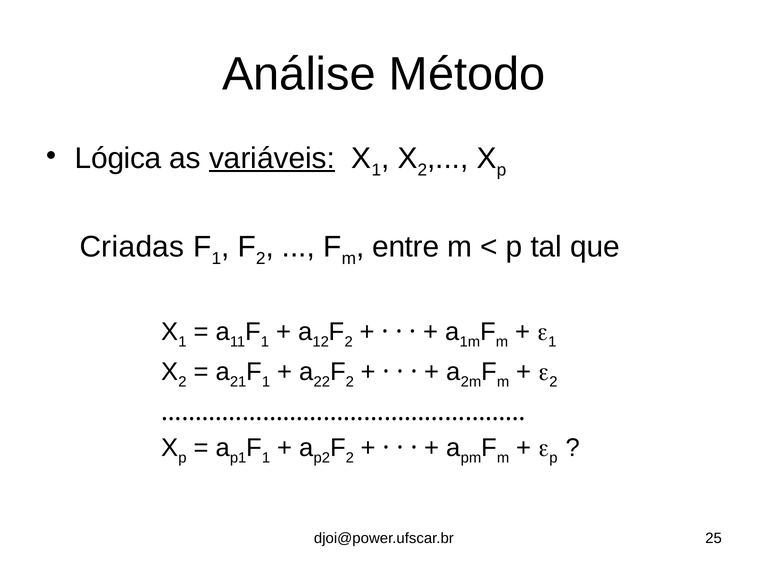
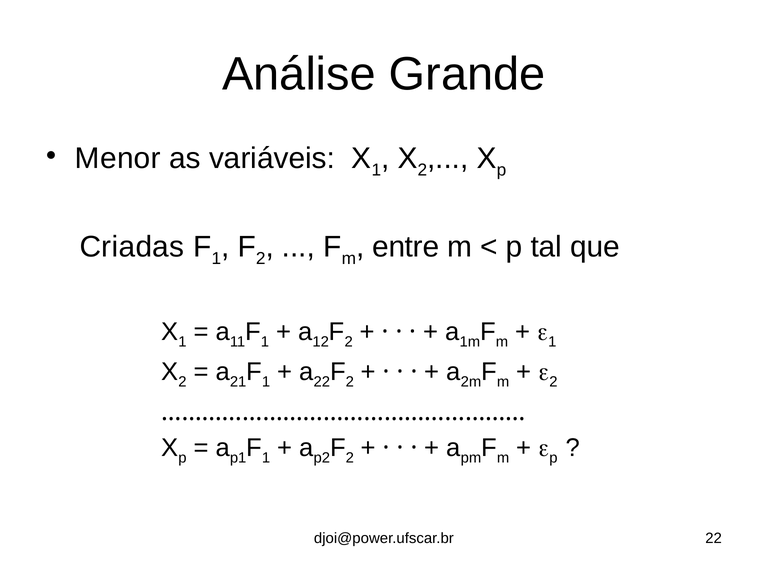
Método: Método -> Grande (467, 74)
Lógica: Lógica -> Menor (118, 158)
variáveis underline: present -> none (272, 158)
djoi@power.ufscar.br 25: 25 -> 22 (714, 538)
